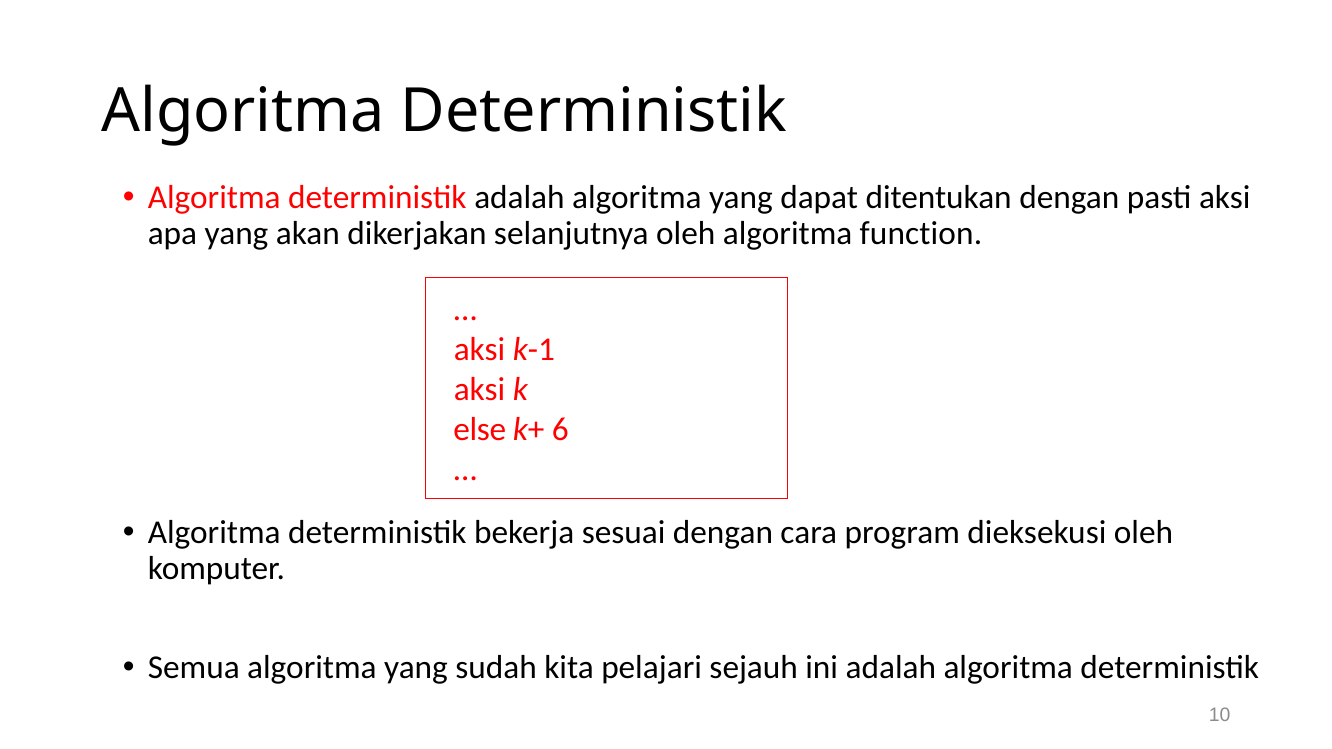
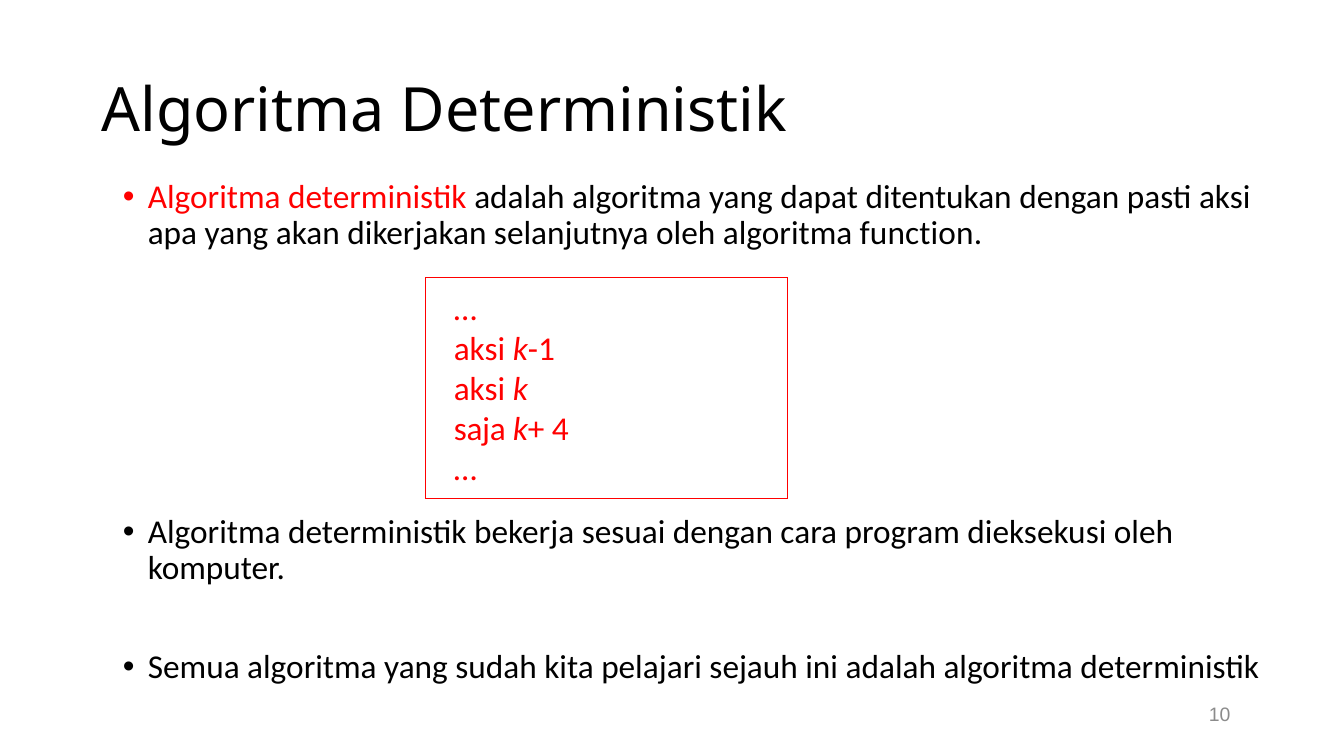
else: else -> saja (480, 429)
6: 6 -> 4 (560, 429)
